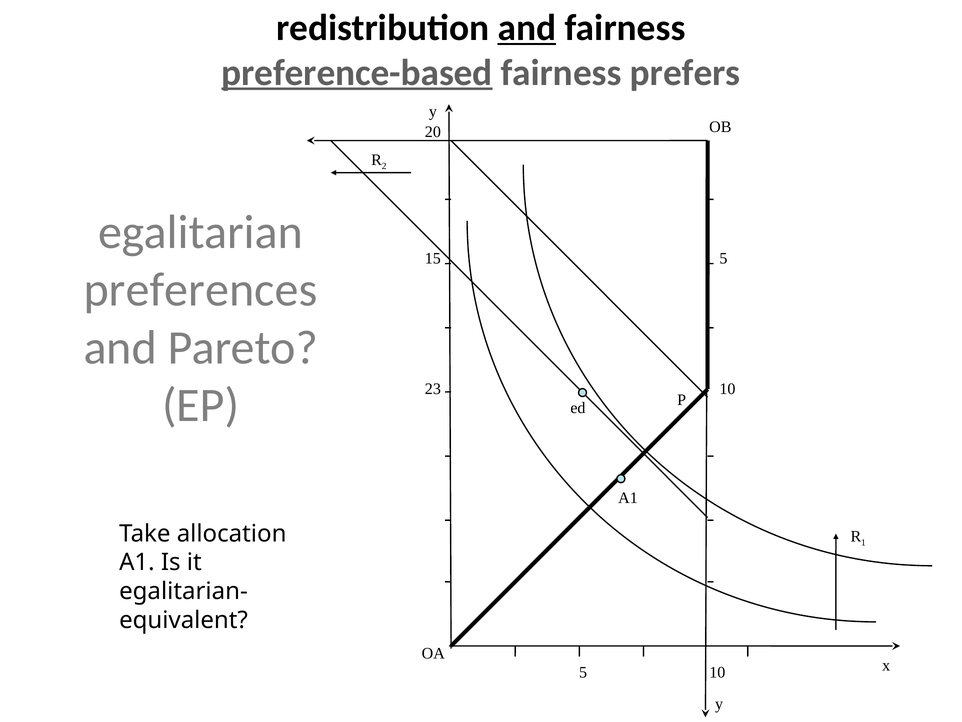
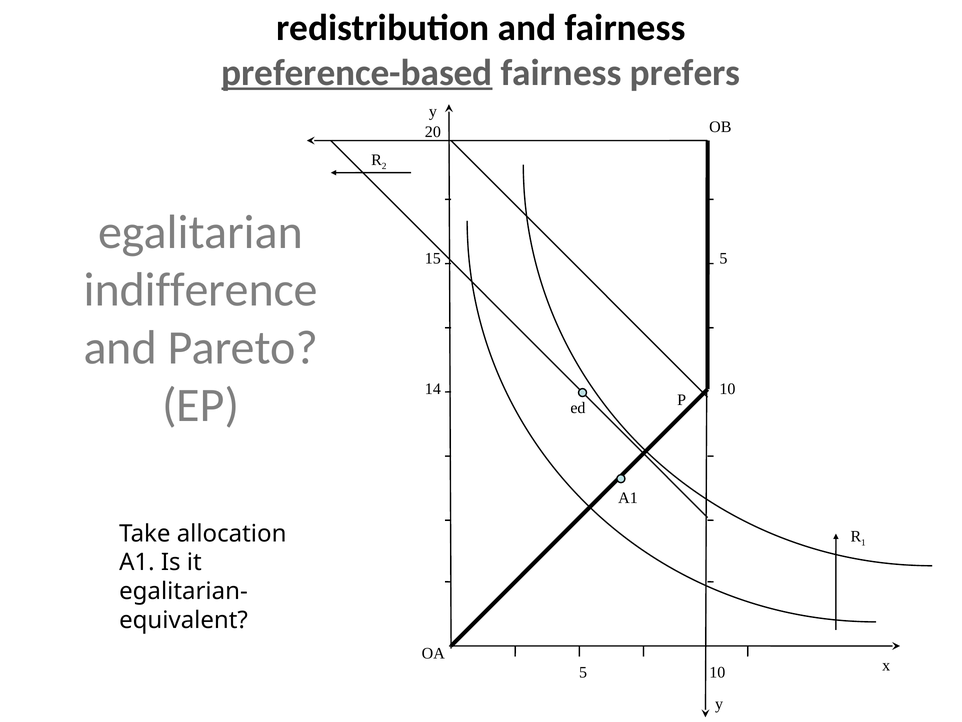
and underline: present -> none (527, 28)
preferences: preferences -> indifference (201, 290)
23: 23 -> 14 (433, 388)
